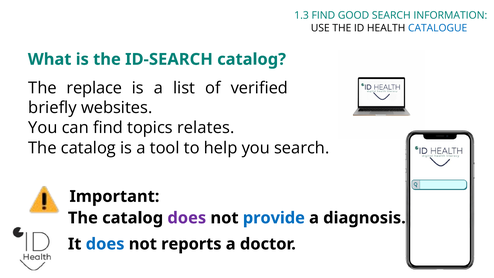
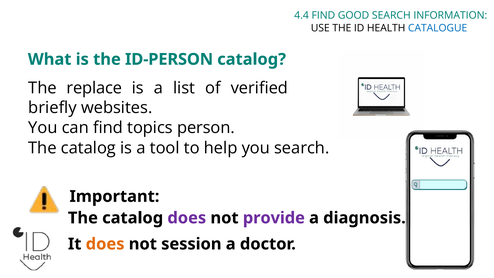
1.3: 1.3 -> 4.4 (302, 15)
ID-SEARCH: ID-SEARCH -> ID-PERSON (169, 59)
relates: relates -> person (206, 128)
provide colour: blue -> purple (274, 218)
does colour: blue -> orange (105, 244)
reports: reports -> session (191, 244)
